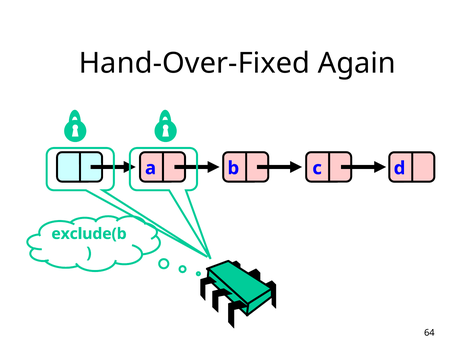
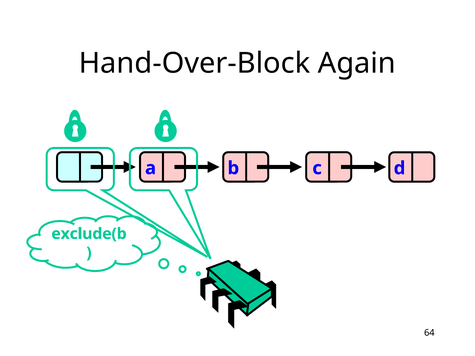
Hand-Over-Fixed: Hand-Over-Fixed -> Hand-Over-Block (194, 63)
